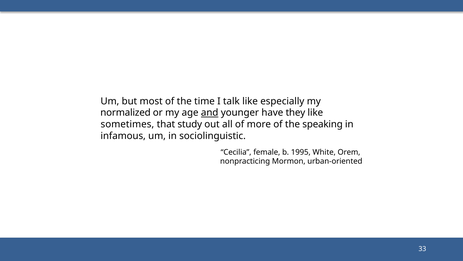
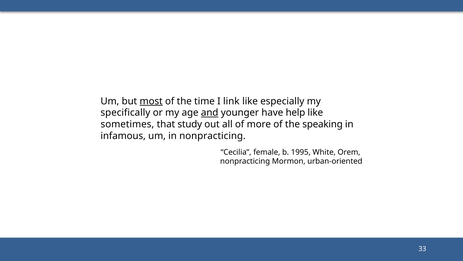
most underline: none -> present (151, 101)
talk: talk -> link (231, 101)
normalized: normalized -> specifically (125, 113)
they: they -> help (295, 113)
in sociolinguistic: sociolinguistic -> nonpracticing (212, 136)
